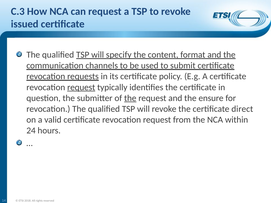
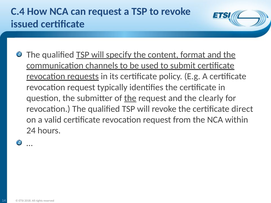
C.3: C.3 -> C.4 (18, 11)
request underline: present -> none (81, 87)
ensure: ensure -> clearly (211, 98)
